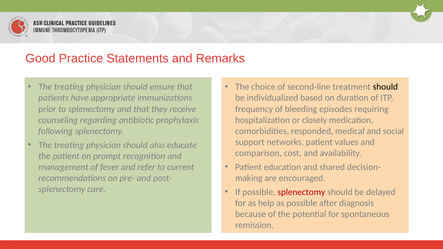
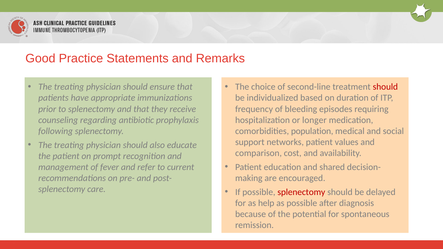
should colour: black -> red (385, 87)
closely: closely -> longer (314, 120)
responded: responded -> population (312, 131)
